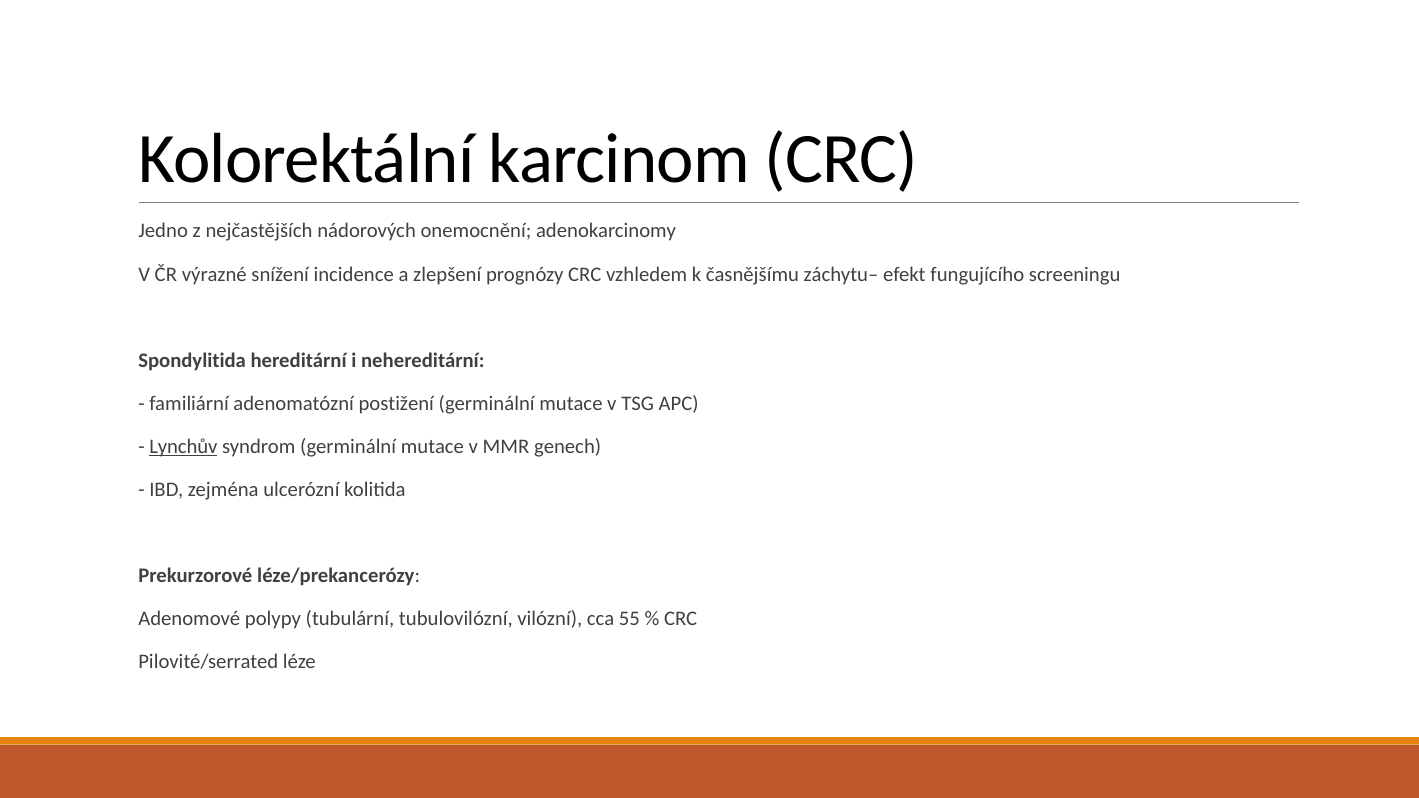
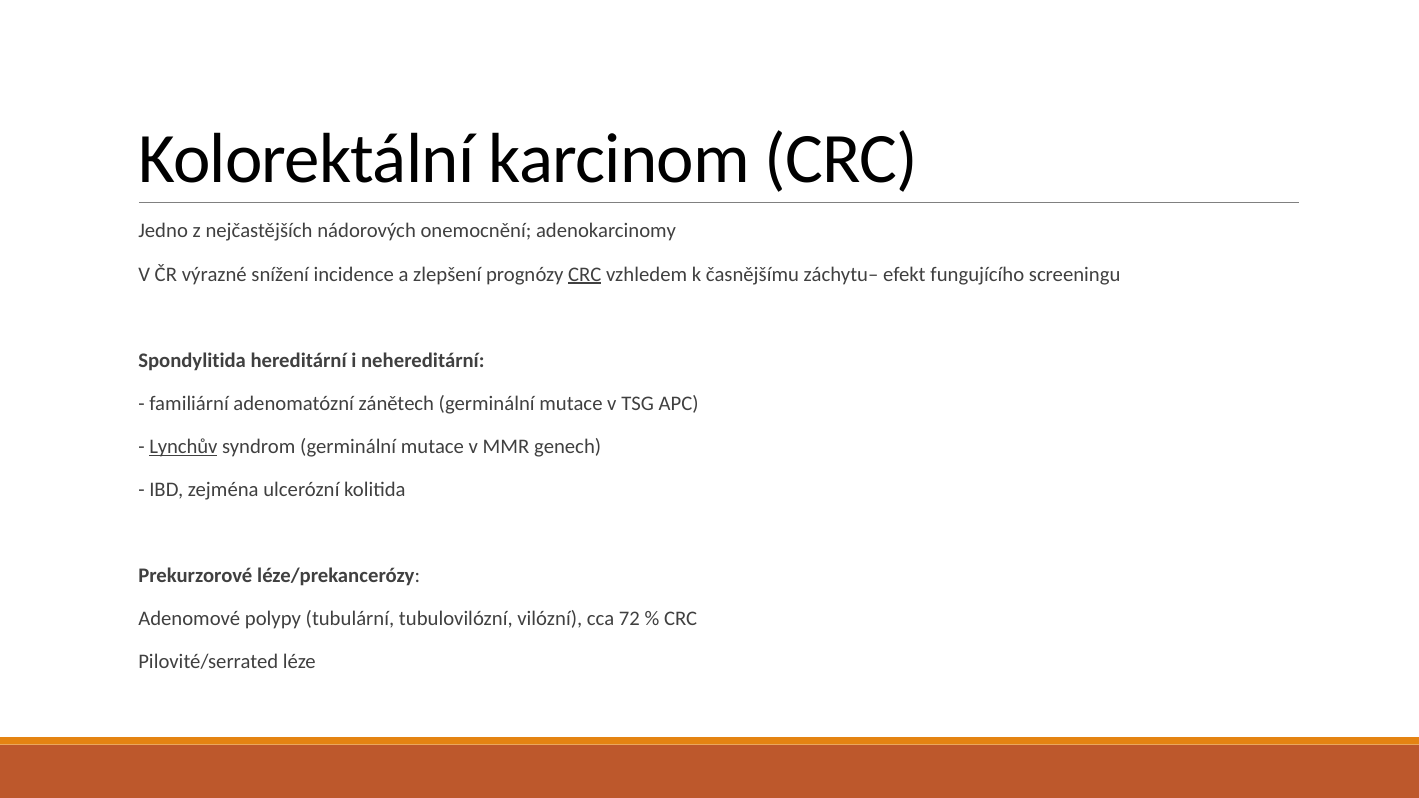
CRC underline: none -> present (585, 274)
postižení: postižení -> zánětech (396, 403)
55: 55 -> 72 (629, 619)
